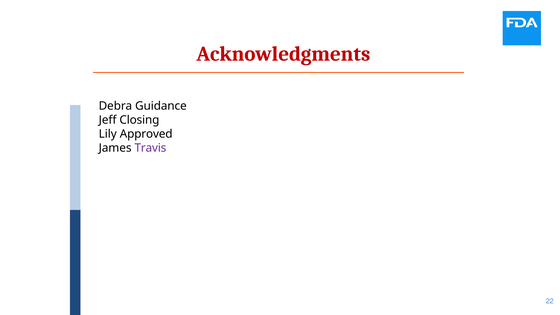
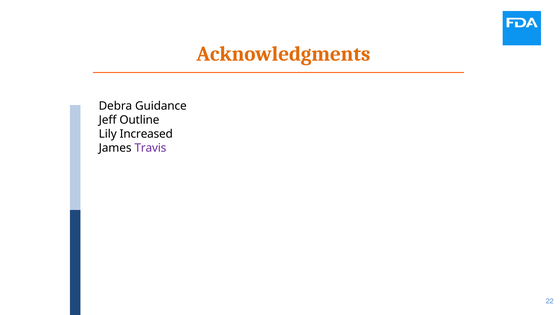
Acknowledgments colour: red -> orange (284, 54)
Closing: Closing -> Outline (139, 120)
Approved: Approved -> Increased (146, 134)
